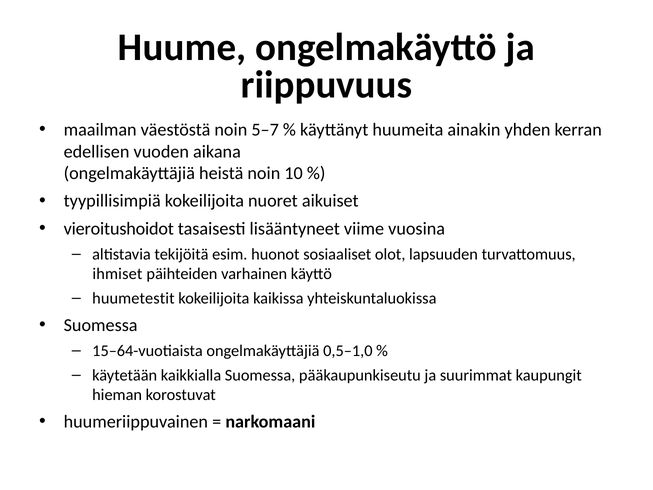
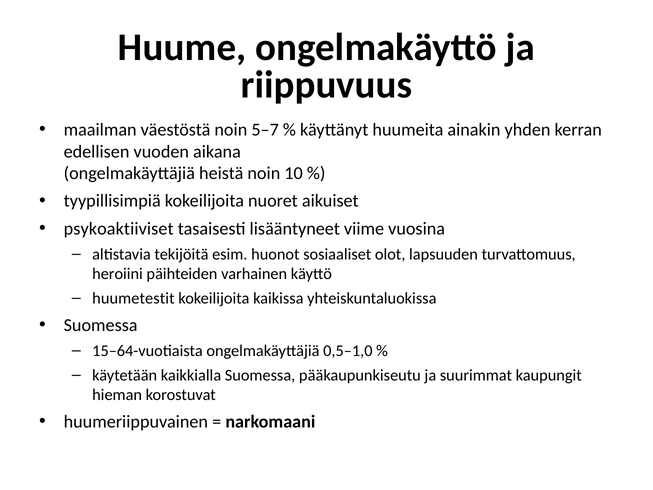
vieroitushoidot: vieroitushoidot -> psykoaktiiviset (119, 228)
ihmiset: ihmiset -> heroiini (118, 274)
